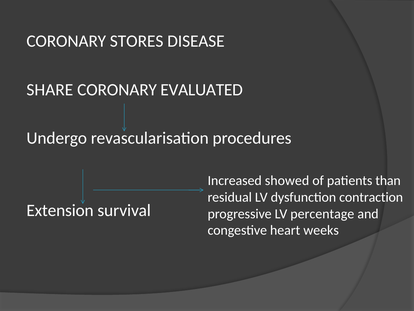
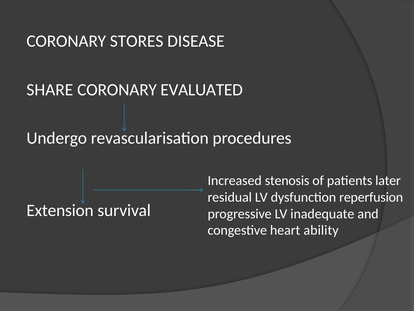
showed: showed -> stenosis (287, 180)
than: than -> later (388, 180)
contraction: contraction -> reperfusion (371, 197)
percentage: percentage -> inadequate (322, 213)
weeks: weeks -> ability (321, 230)
